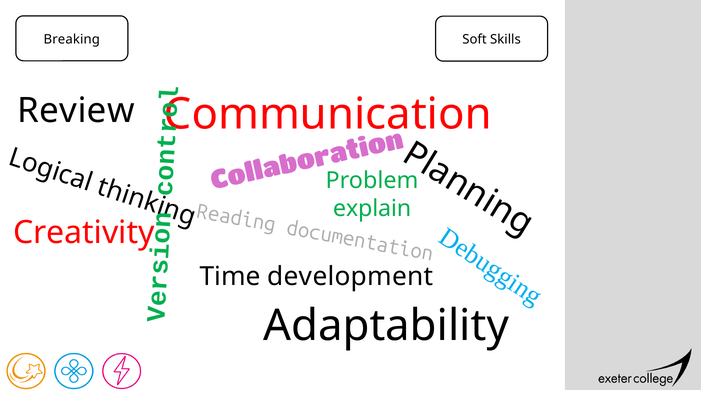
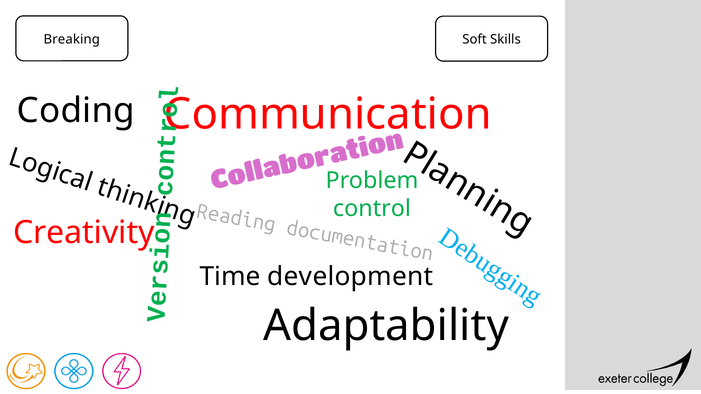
Review: Review -> Coding (76, 111)
explain: explain -> control (372, 209)
